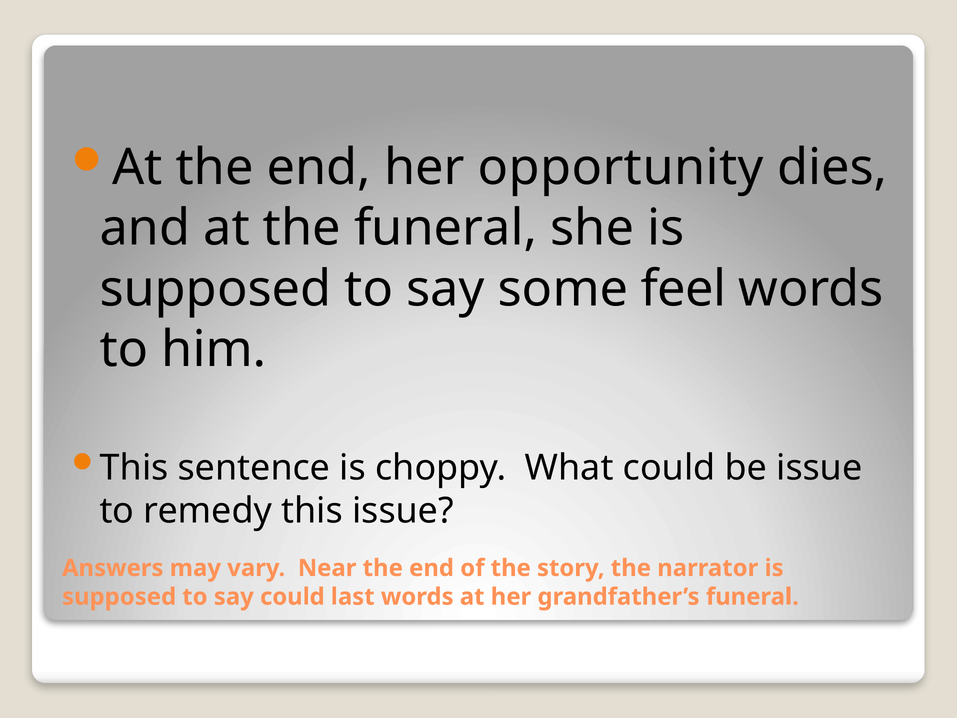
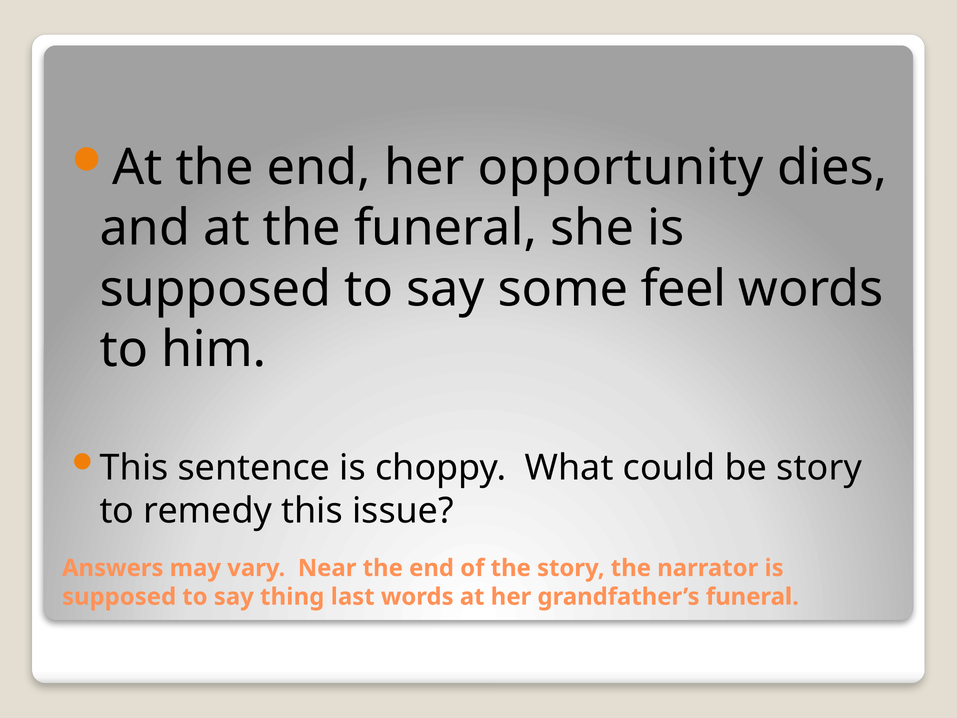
be issue: issue -> story (819, 468)
say could: could -> thing (292, 597)
